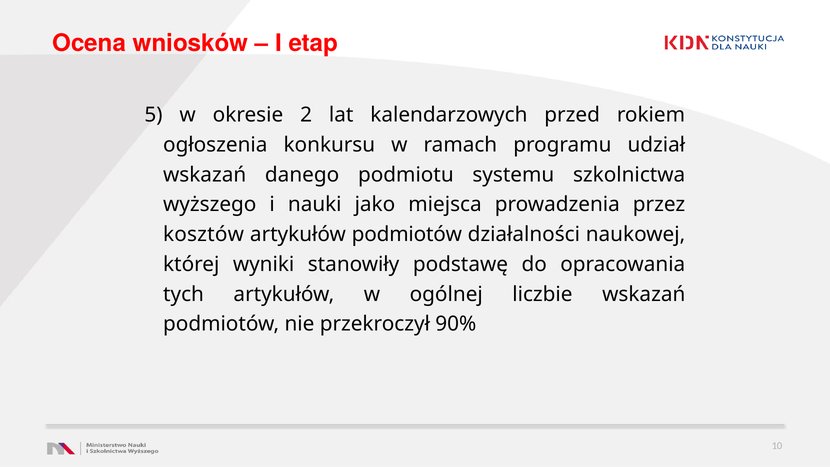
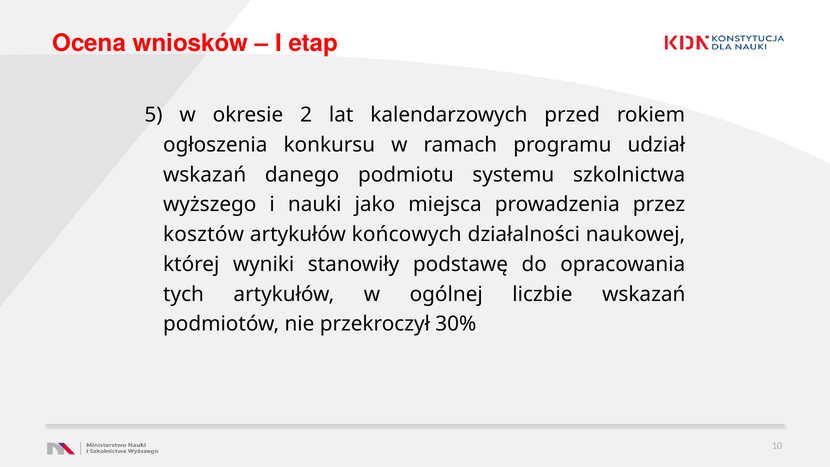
artykułów podmiotów: podmiotów -> końcowych (407, 234)
90%: 90% -> 30% (456, 324)
